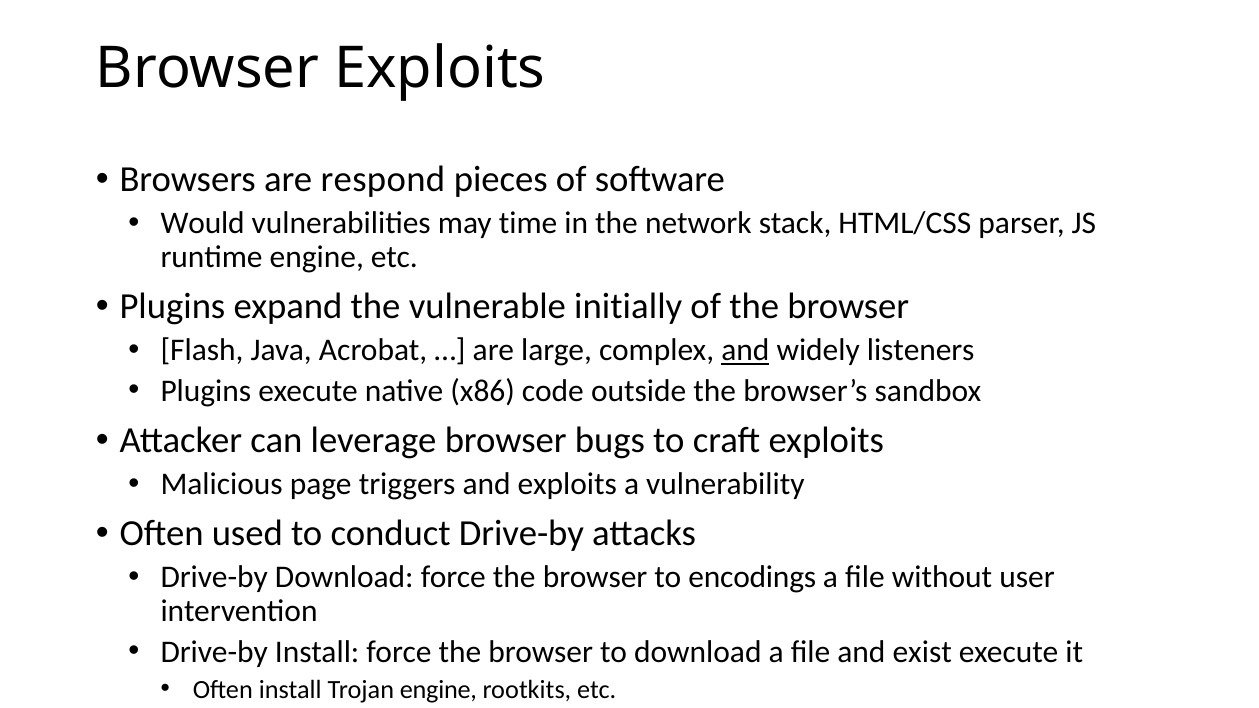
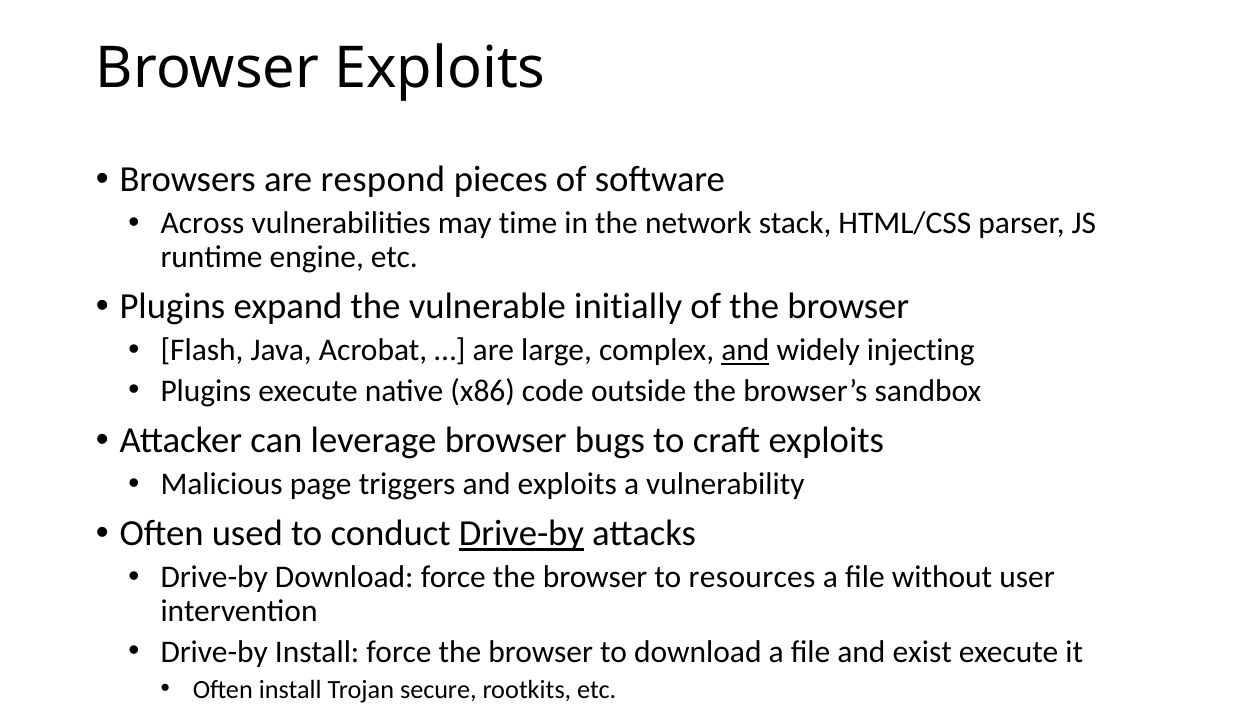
Would: Would -> Across (203, 223)
listeners: listeners -> injecting (921, 350)
Drive-by underline: none -> present (521, 534)
encodings: encodings -> resources (752, 577)
Trojan engine: engine -> secure (438, 690)
